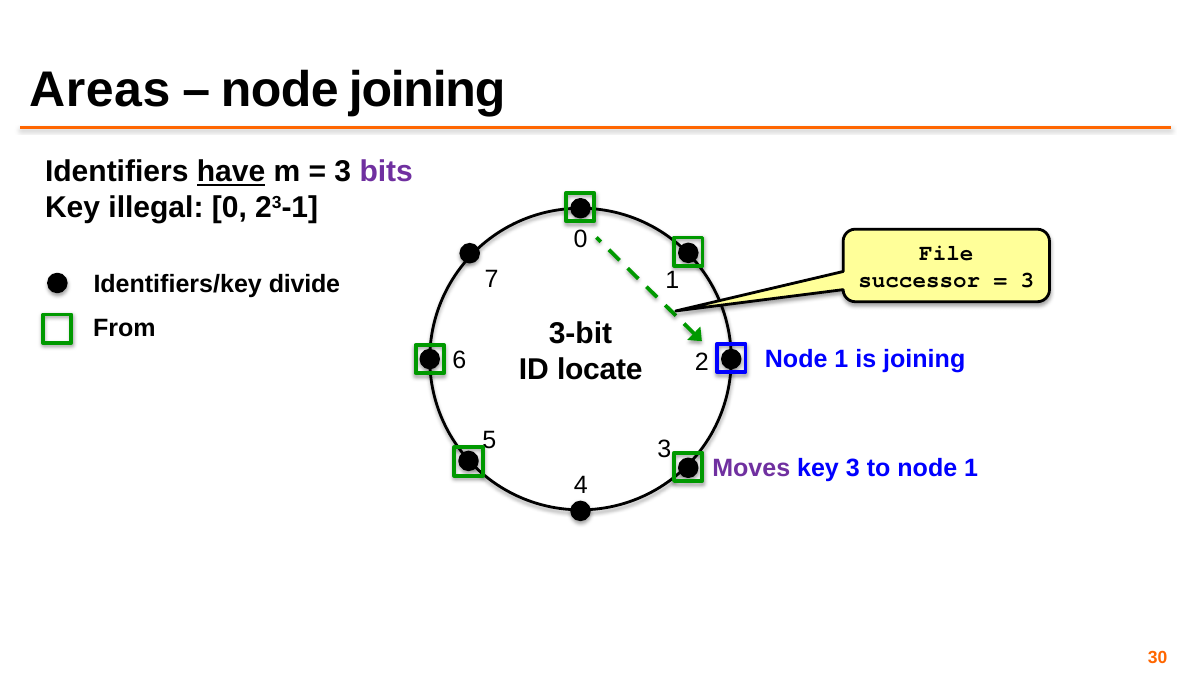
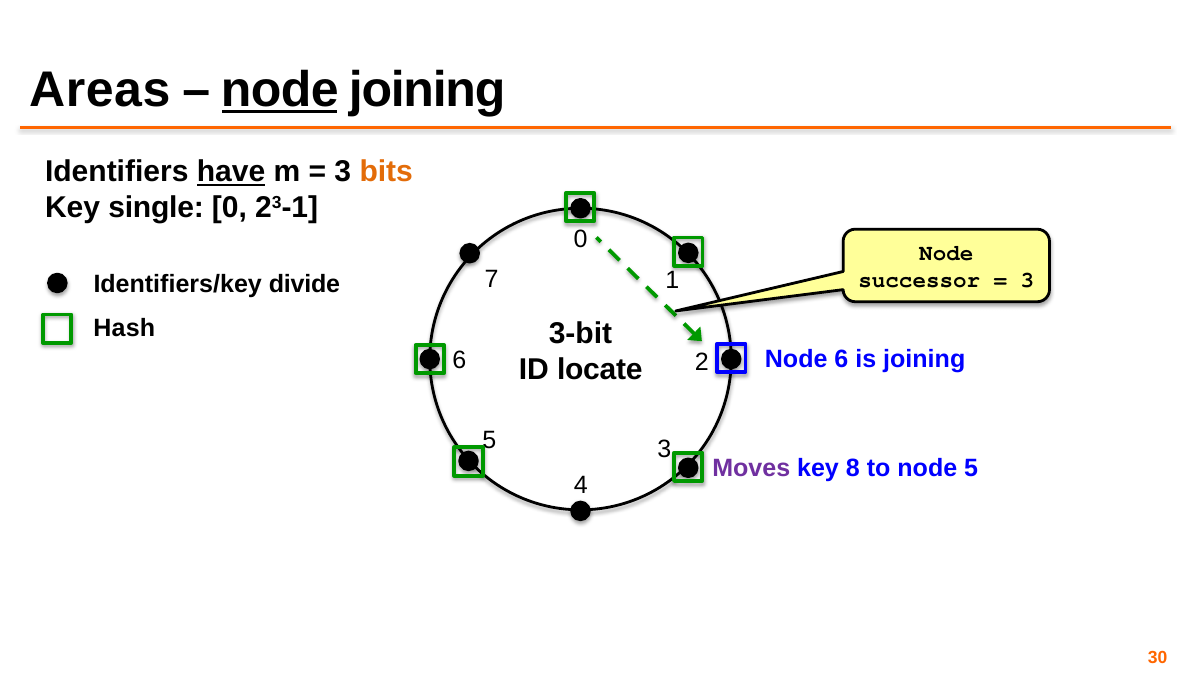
node underline: none -> present (280, 89)
bits colour: purple -> orange (386, 172)
illegal: illegal -> single (156, 208)
File: File -> Node (946, 253)
From: From -> Hash (124, 329)
1: 1 -> 6 (841, 359)
key 3: 3 -> 8 (853, 468)
to node 1: 1 -> 5 (971, 468)
